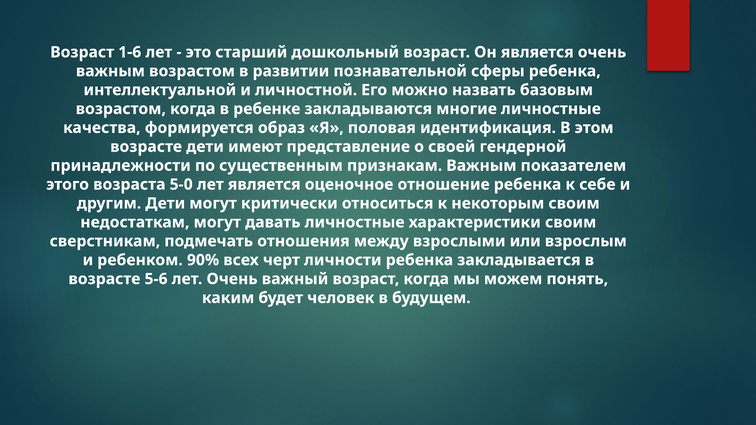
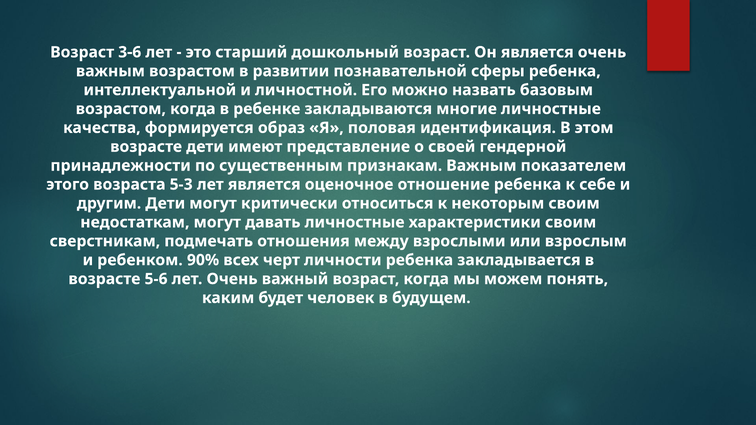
1-6: 1-6 -> 3-6 (130, 52)
5-0: 5-0 -> 5-3 (181, 185)
